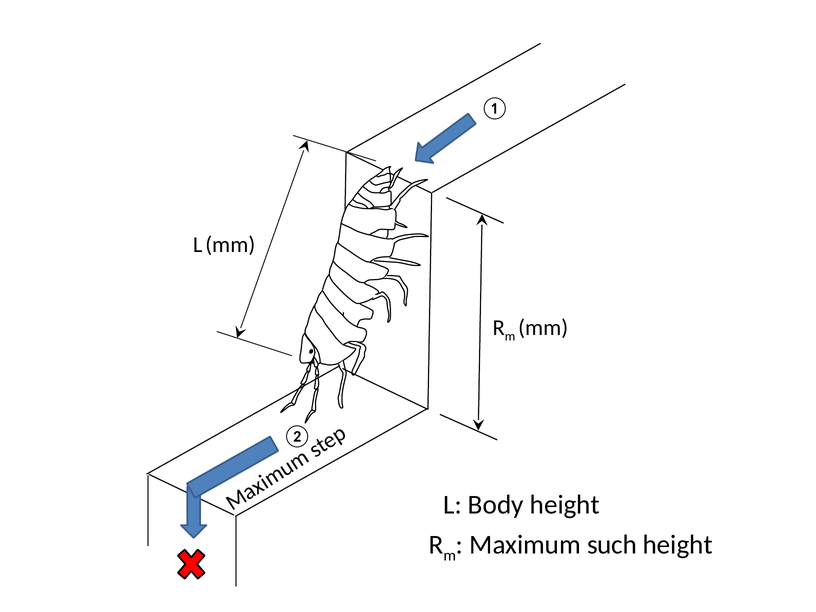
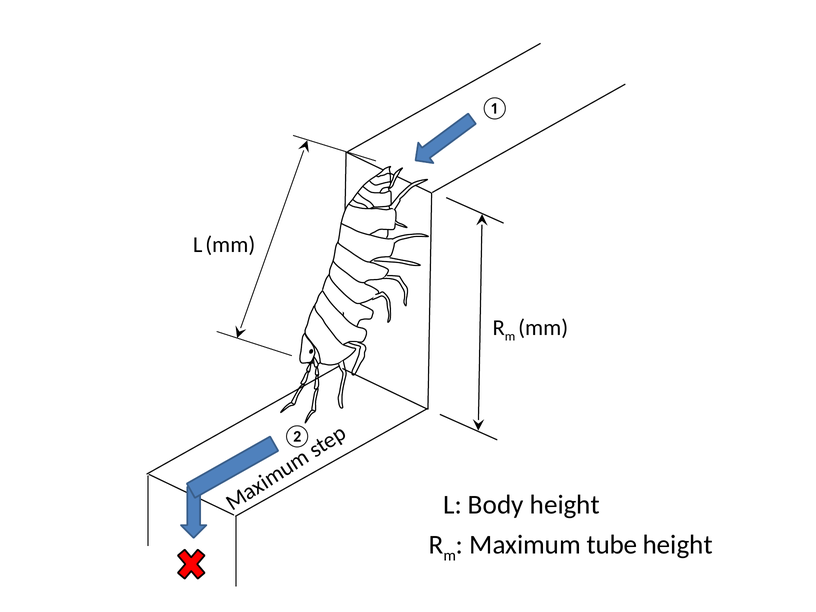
such: such -> tube (612, 545)
